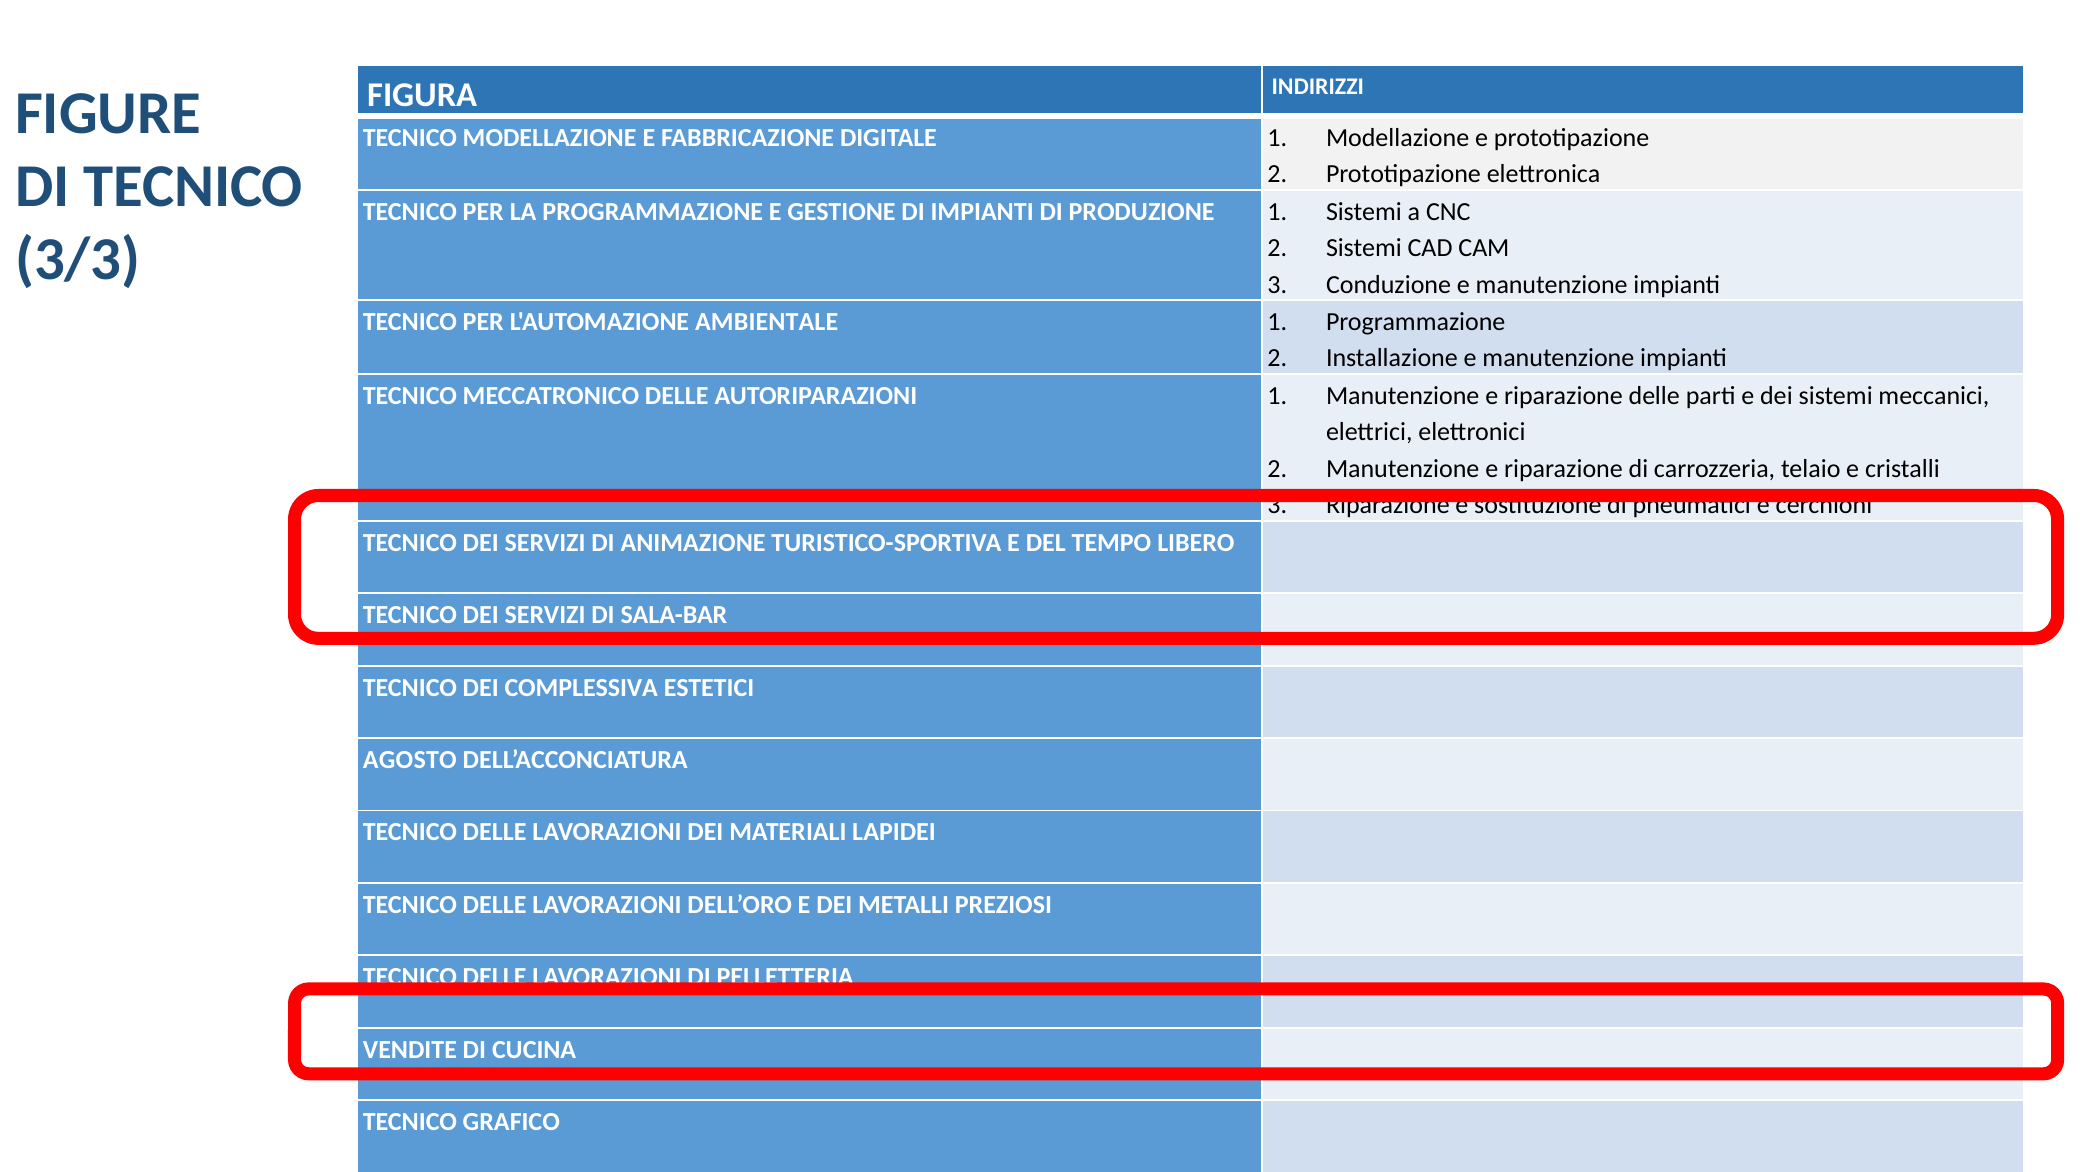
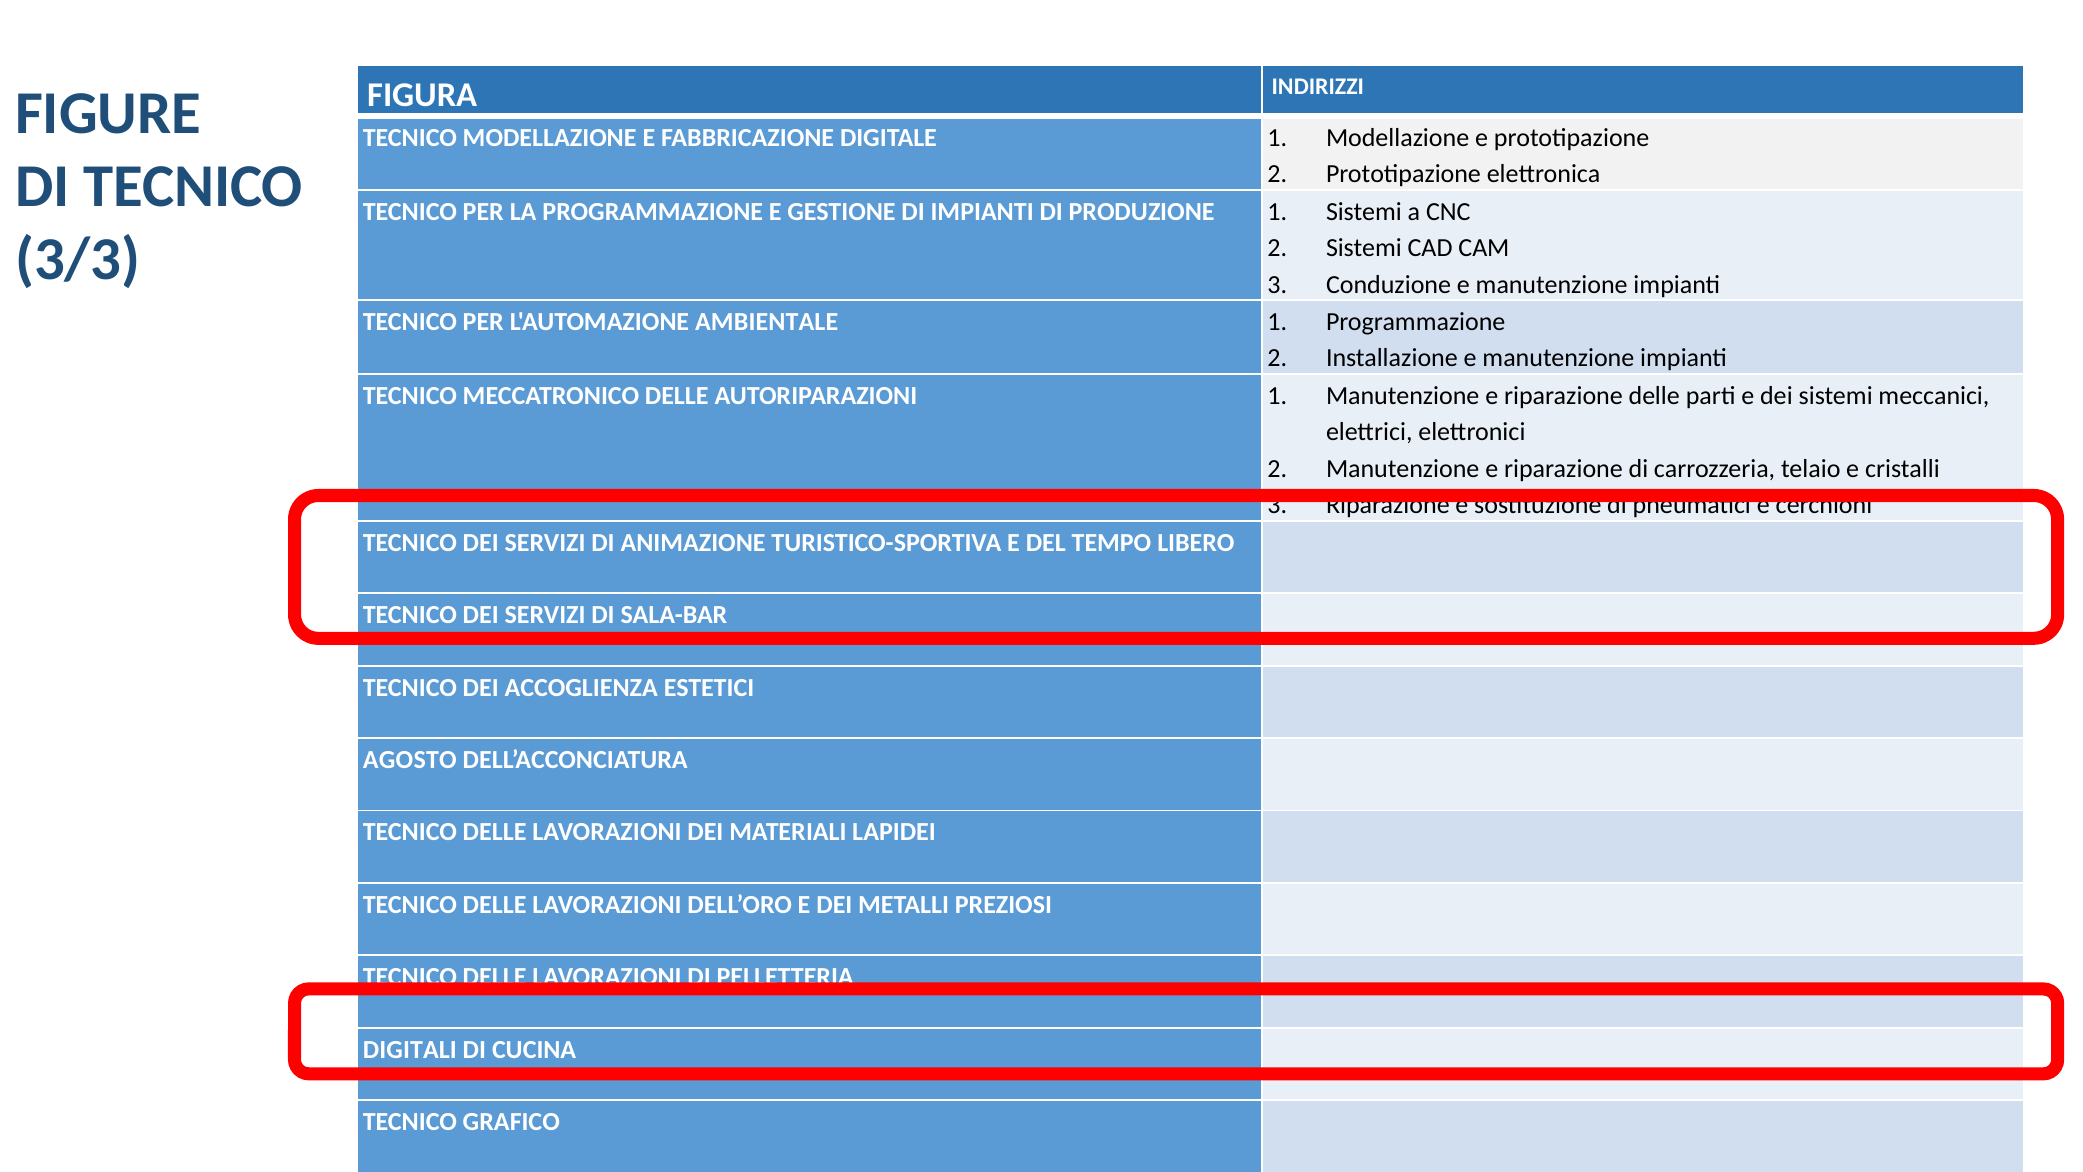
COMPLESSIVA: COMPLESSIVA -> ACCOGLIENZA (581, 687)
VENDITE: VENDITE -> DIGITALI (410, 1049)
